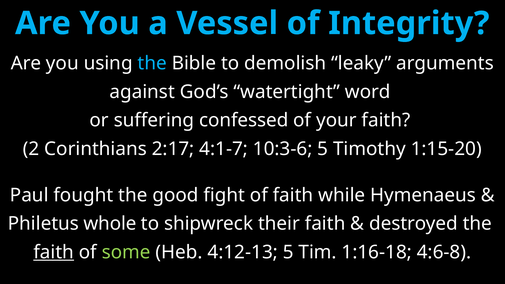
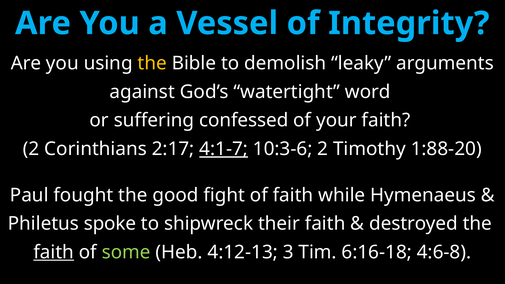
the colour: light blue -> yellow (152, 63)
4:1-7 underline: none -> present (224, 149)
10:3-6 5: 5 -> 2 (323, 149)
1:15-20: 1:15-20 -> 1:88-20 (446, 149)
whole: whole -> spoke (110, 224)
4:12-13 5: 5 -> 3 (288, 252)
1:16-18: 1:16-18 -> 6:16-18 (377, 252)
